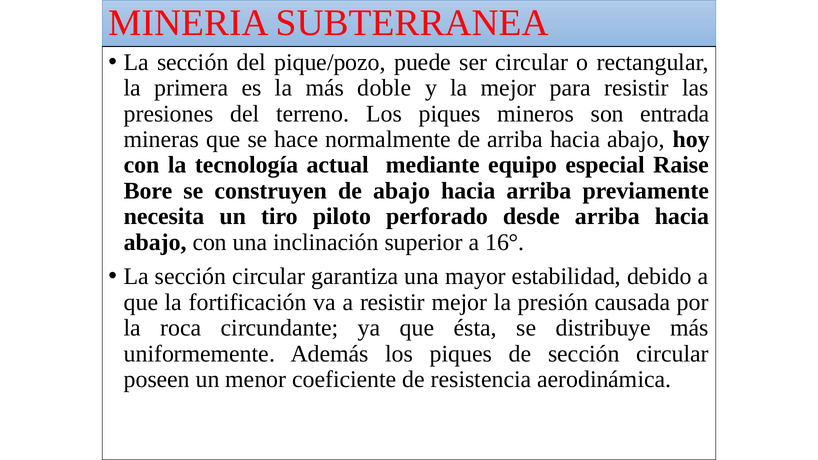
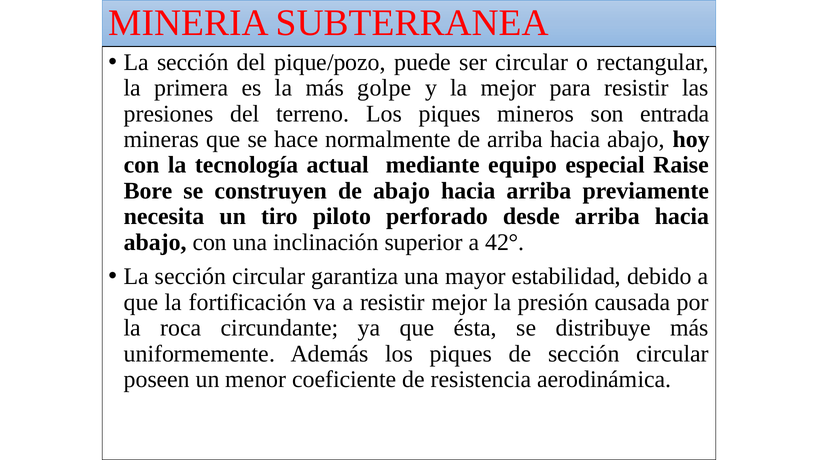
doble: doble -> golpe (384, 88)
16°: 16° -> 42° (505, 242)
